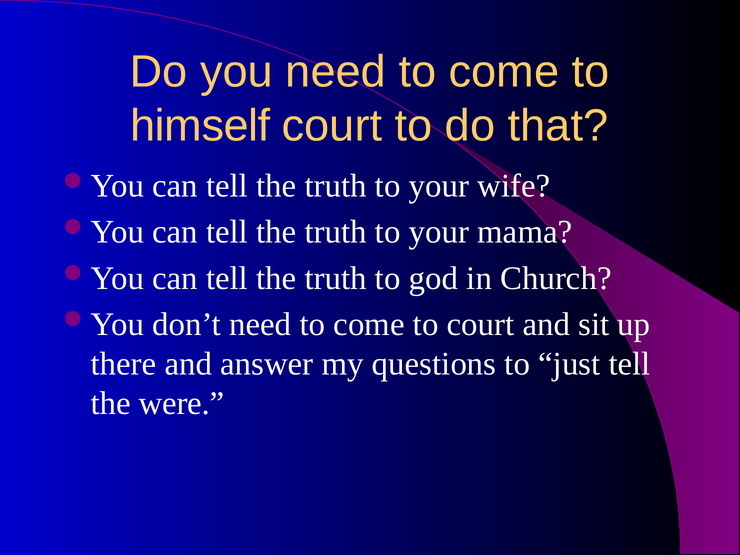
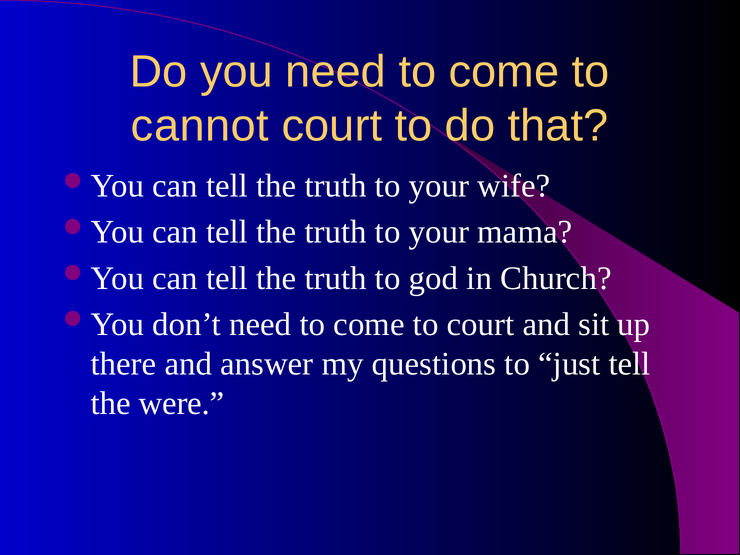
himself: himself -> cannot (200, 126)
